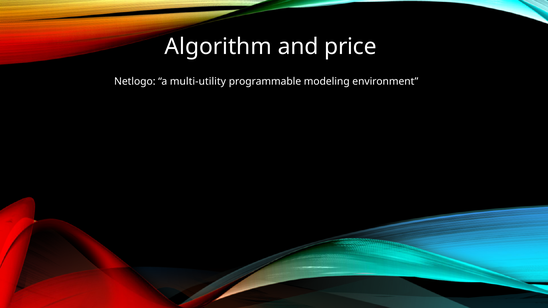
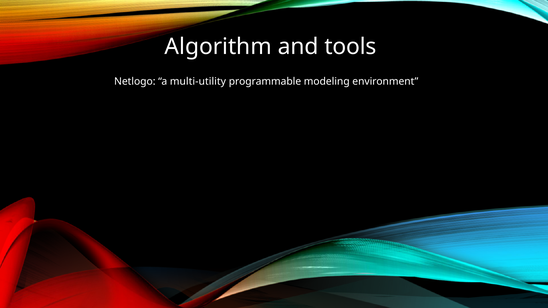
price: price -> tools (350, 47)
